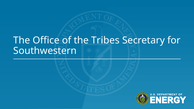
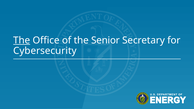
The underline: none -> present (22, 40)
Tribes: Tribes -> Senior (106, 40)
Southwestern: Southwestern -> Cybersecurity (45, 51)
